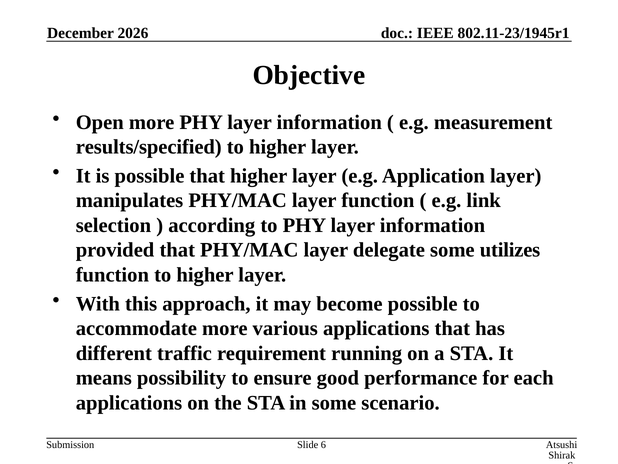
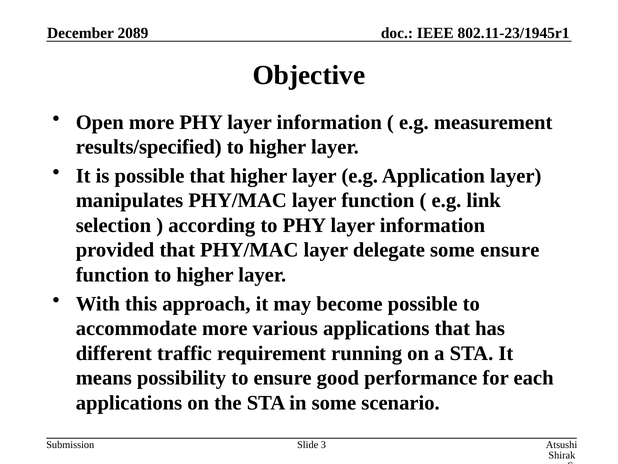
2026: 2026 -> 2089 (133, 33)
some utilizes: utilizes -> ensure (510, 250)
6: 6 -> 3 (323, 445)
